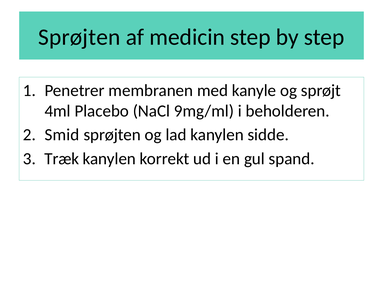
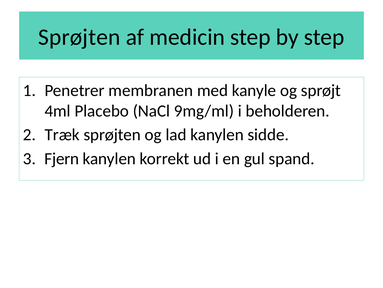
Smid: Smid -> Træk (62, 134)
Træk: Træk -> Fjern (62, 158)
